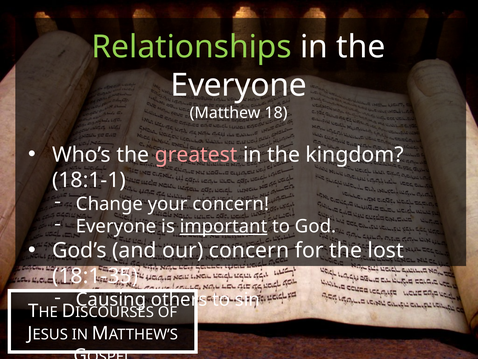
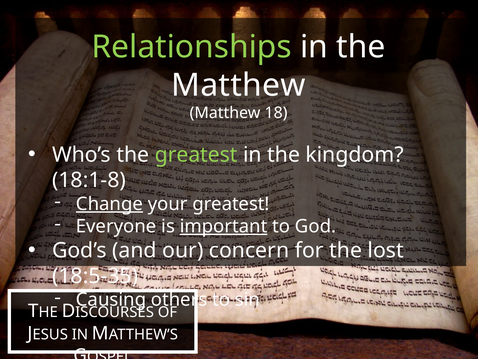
Everyone: Everyone -> Matthew (238, 85)
greatest colour: pink -> light green (196, 154)
18:1-1: 18:1-1 -> 18:1-8 (89, 180)
Change underline: none -> present (109, 204)
your concern: concern -> greatest (231, 204)
18:1-35: 18:1-35 -> 18:5-35 (95, 276)
